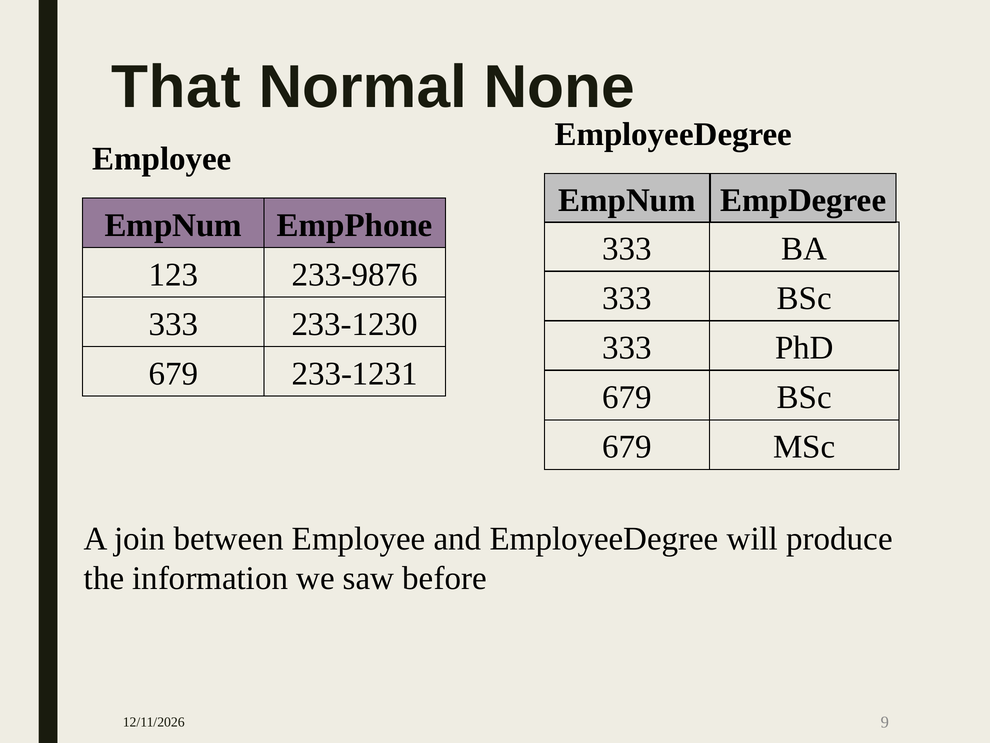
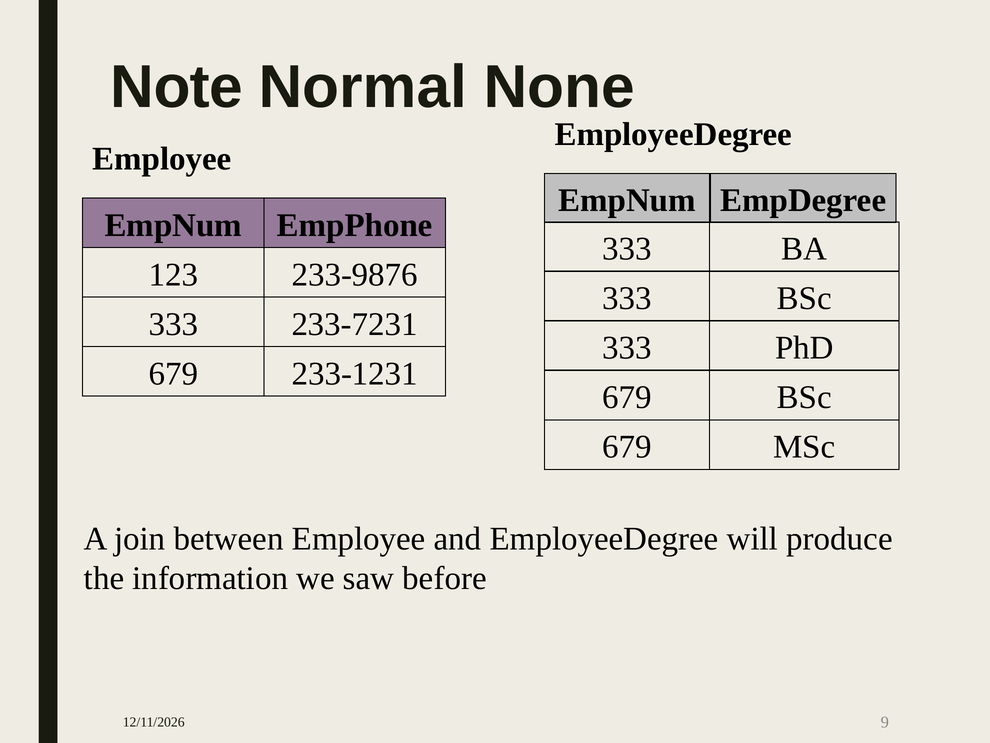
That: That -> Note (177, 87)
233-1230: 233-1230 -> 233-7231 (355, 324)
